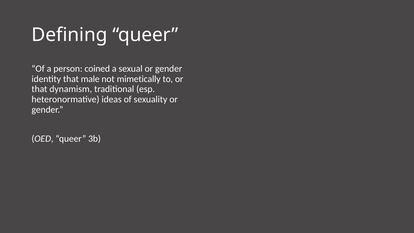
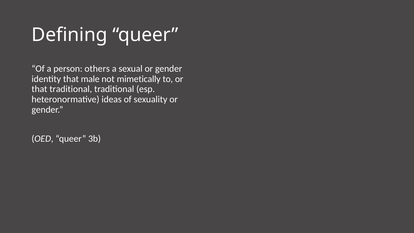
coined: coined -> others (97, 69)
that dynamism: dynamism -> traditional (71, 89)
